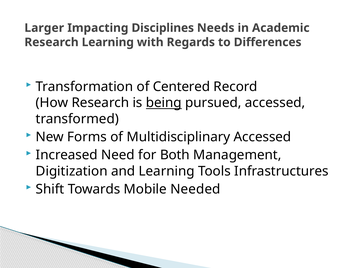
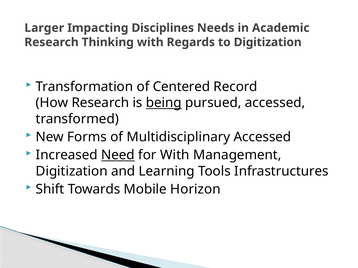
Research Learning: Learning -> Thinking (108, 42)
to Differences: Differences -> Digitization (268, 42)
Need underline: none -> present (118, 155)
for Both: Both -> With (175, 155)
Needed: Needed -> Horizon (195, 190)
